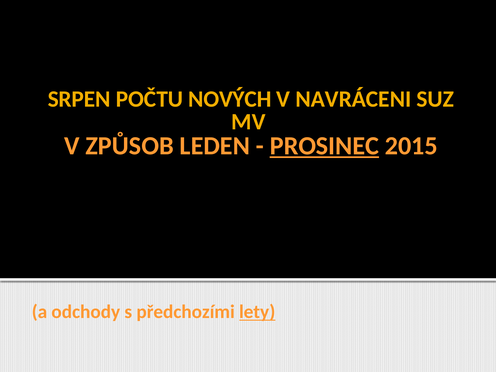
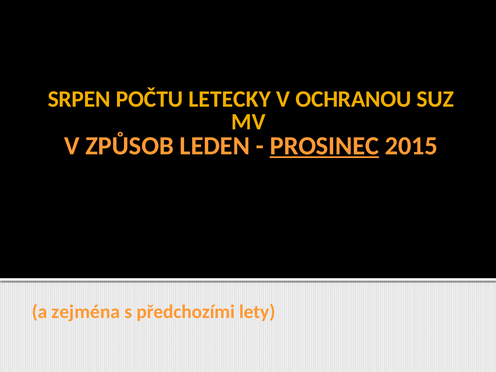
NOVÝCH: NOVÝCH -> LETECKY (230, 99)
NAVRÁCENI: NAVRÁCENI -> OCHRANOU (353, 99)
odchody: odchody -> zejména (86, 312)
lety underline: present -> none (257, 312)
